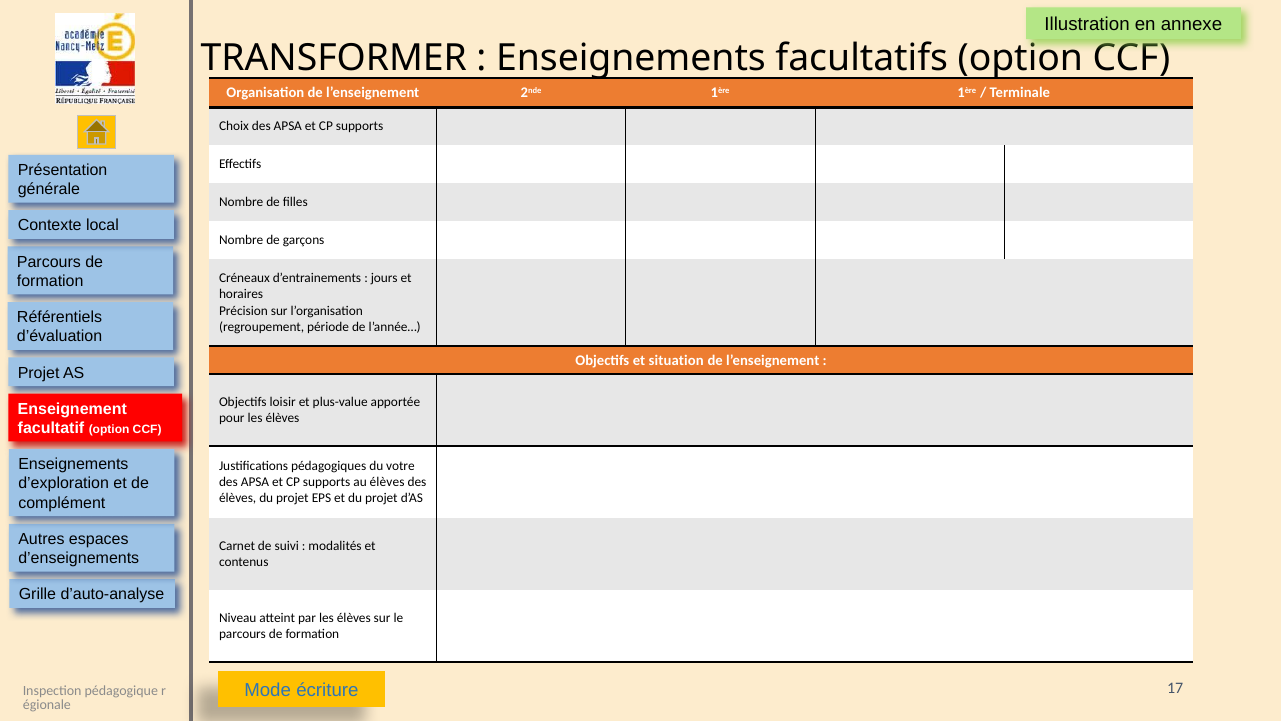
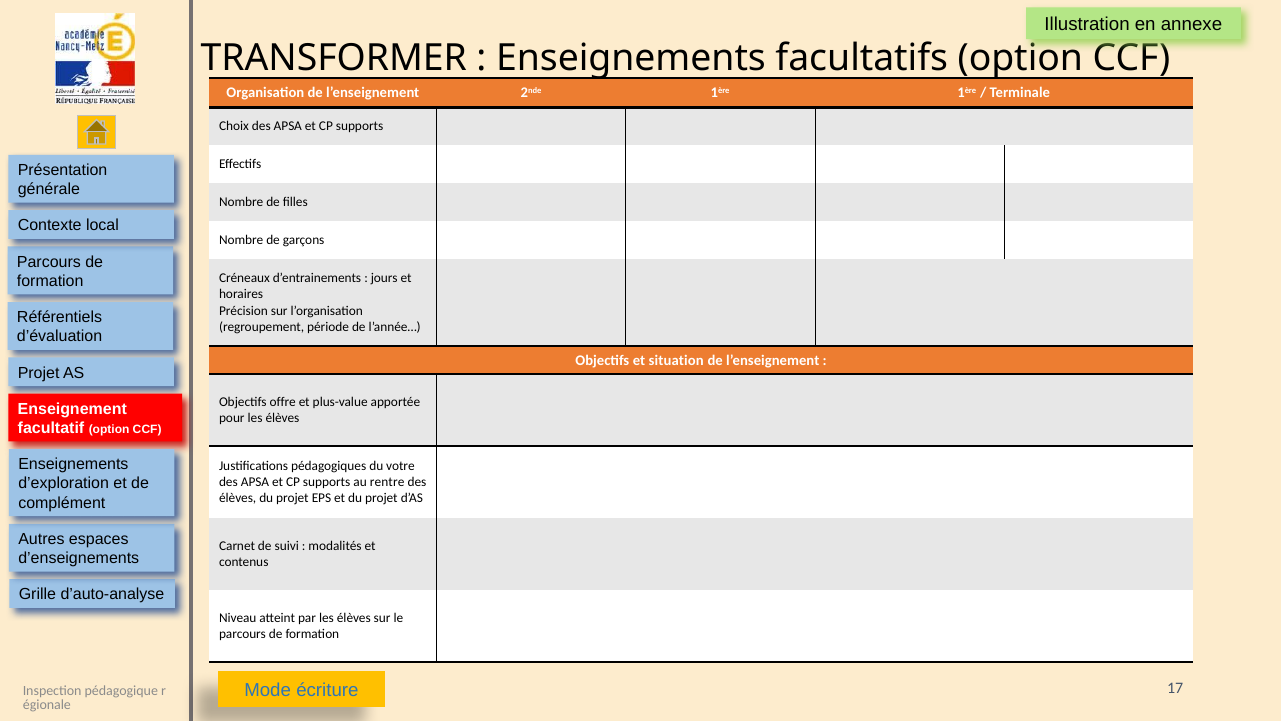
loisir: loisir -> offre (283, 402)
au élèves: élèves -> rentre (387, 482)
